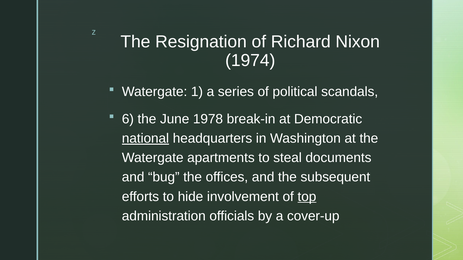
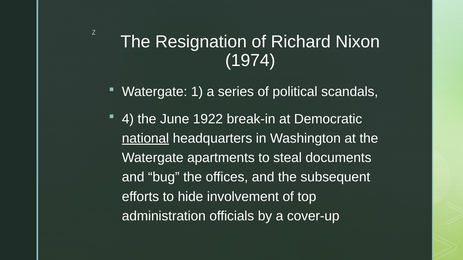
6: 6 -> 4 (128, 119)
1978: 1978 -> 1922 (208, 119)
top underline: present -> none (307, 197)
